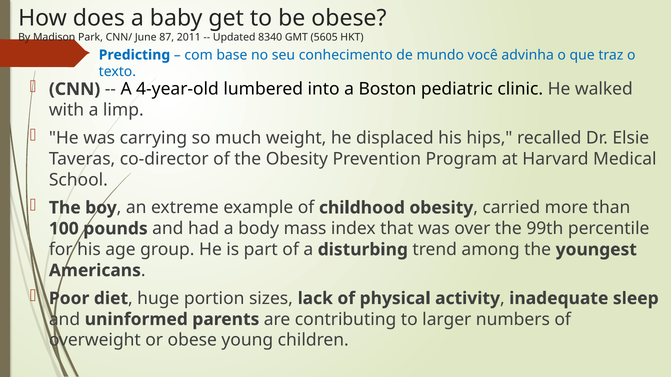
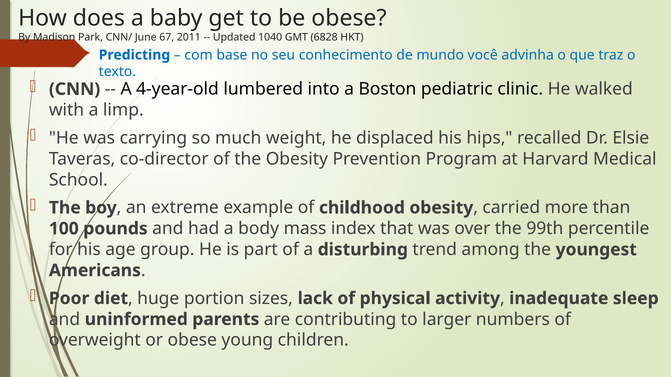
87: 87 -> 67 (167, 37)
8340: 8340 -> 1040 (270, 37)
5605: 5605 -> 6828 (324, 37)
